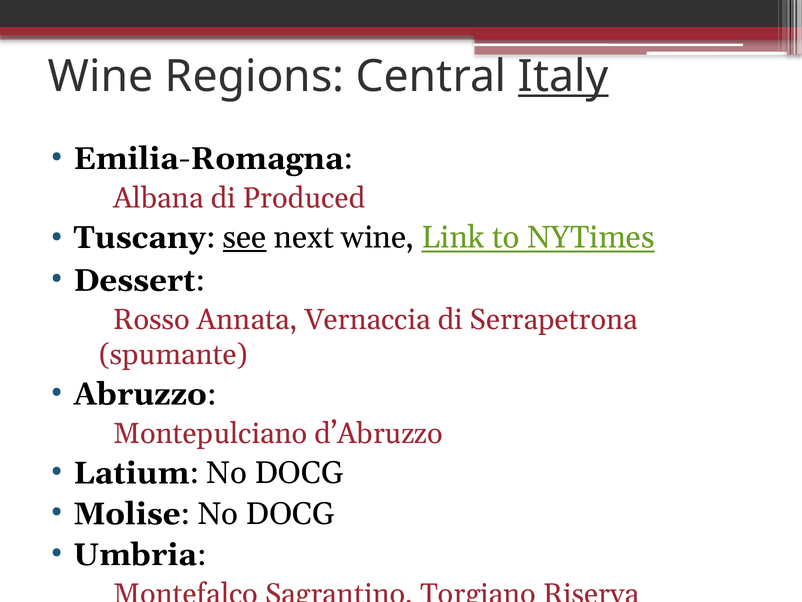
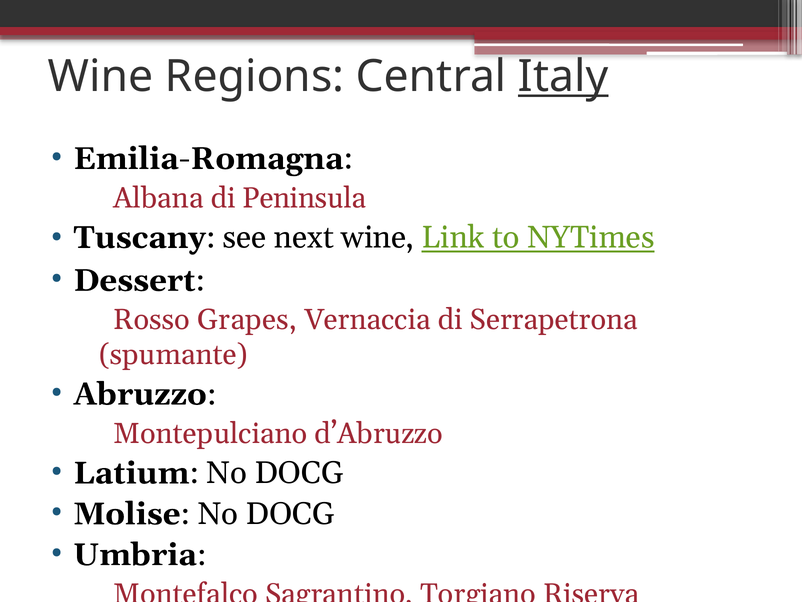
Produced: Produced -> Peninsula (304, 198)
see underline: present -> none (245, 237)
Annata: Annata -> Grapes (247, 320)
